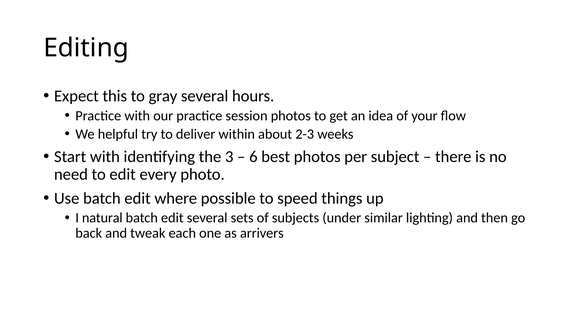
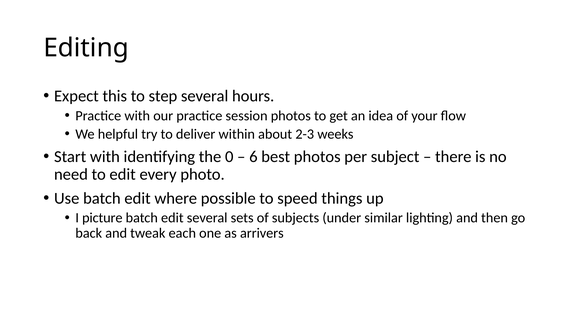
gray: gray -> step (163, 96)
3: 3 -> 0 (229, 157)
natural: natural -> picture (102, 218)
